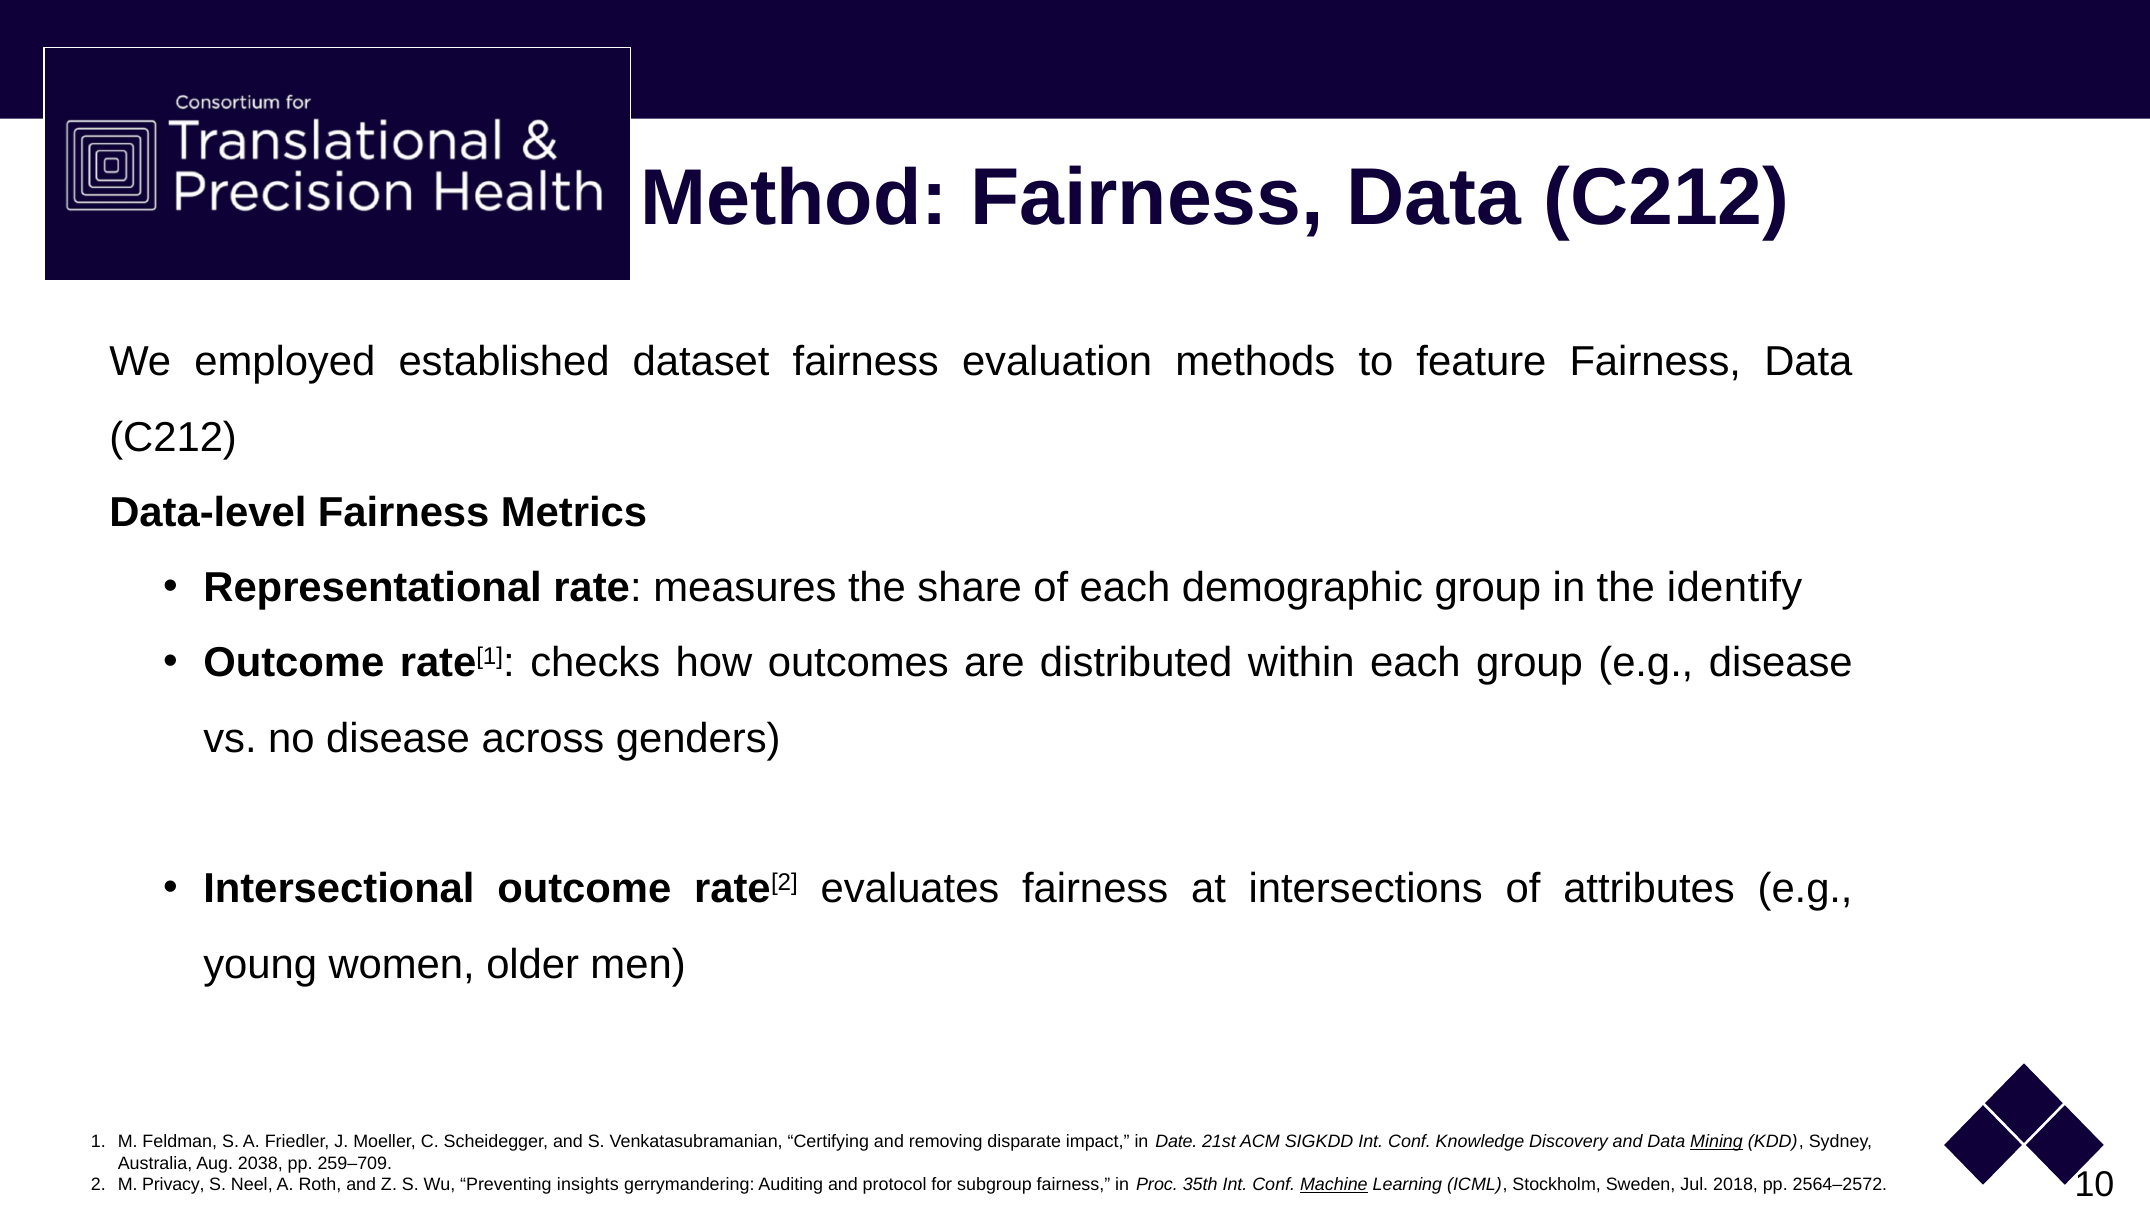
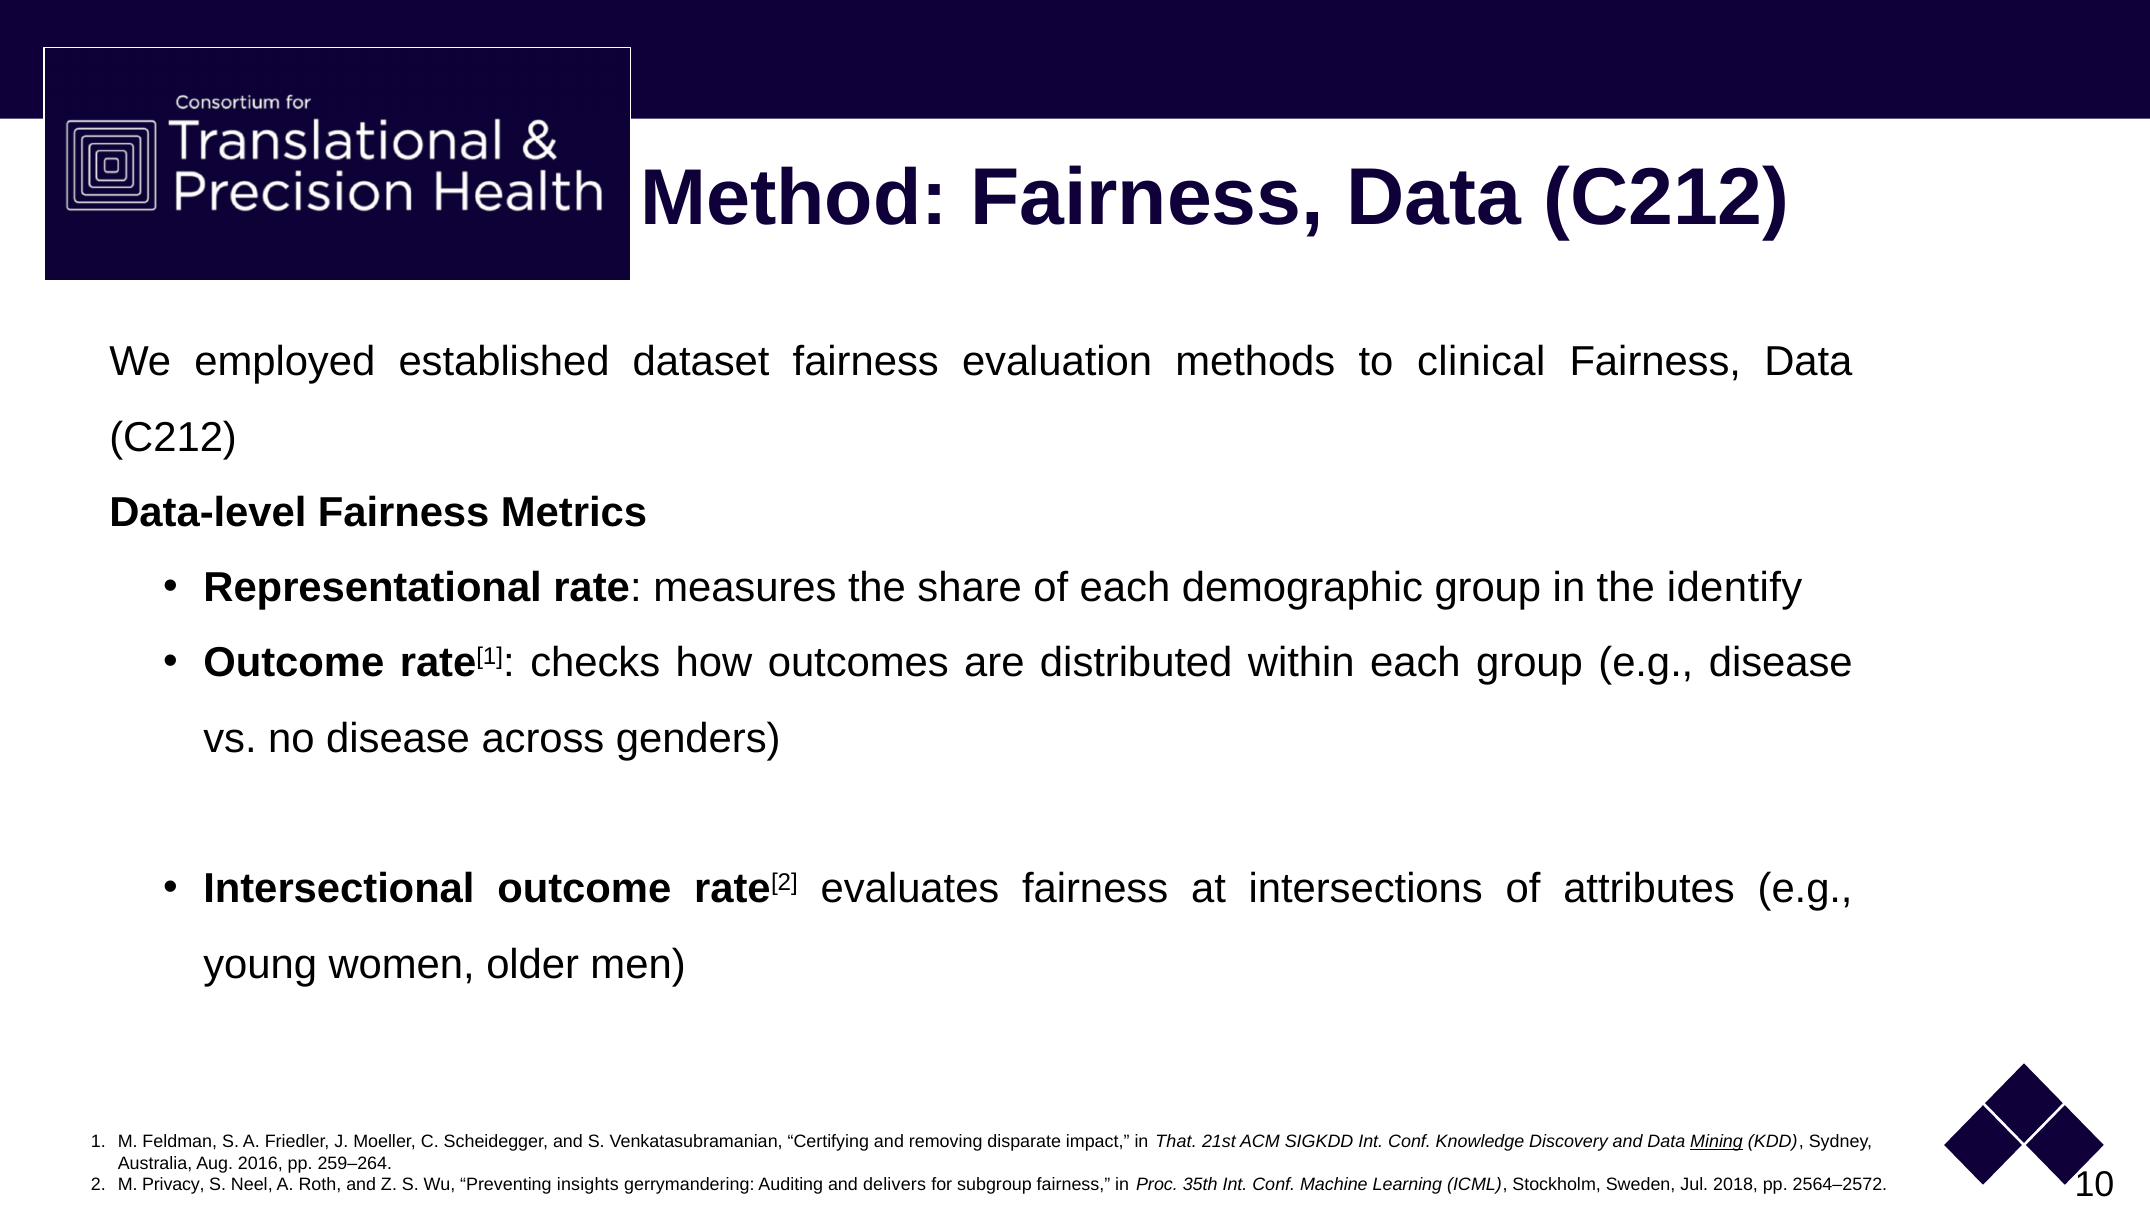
feature: feature -> clinical (1481, 362)
Date: Date -> That (1176, 1143)
2038: 2038 -> 2016 (260, 1164)
259–709: 259–709 -> 259–264 (355, 1164)
protocol: protocol -> delivers (895, 1186)
Machine underline: present -> none (1334, 1186)
